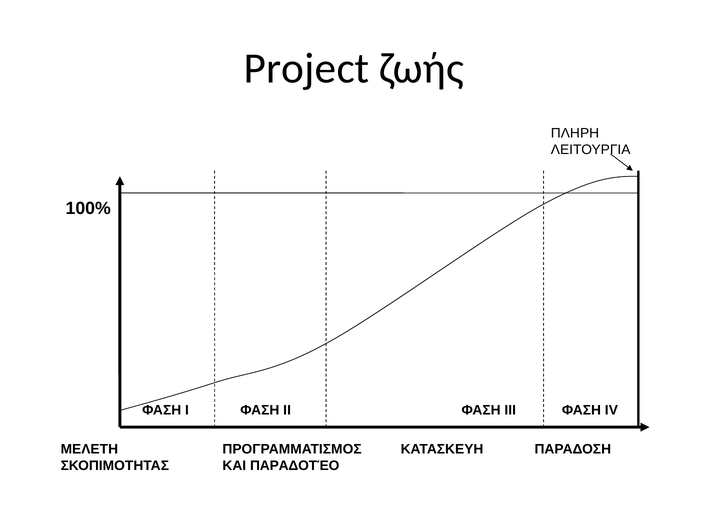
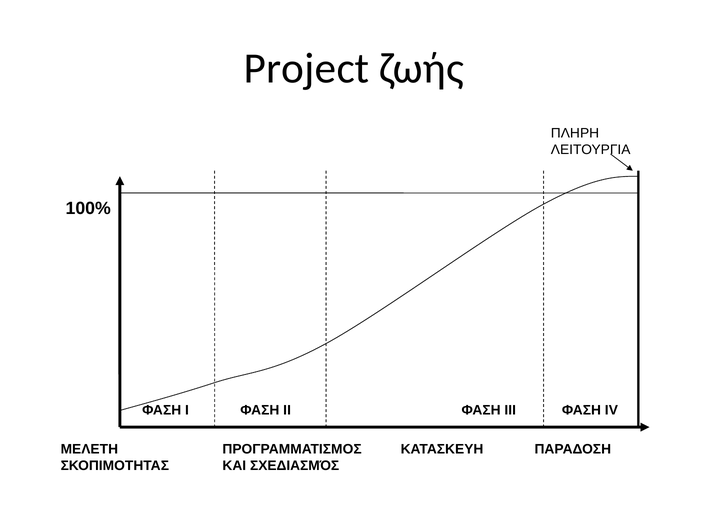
ΠΑΡΑΔΟΤΈΟ: ΠΑΡΑΔΟΤΈΟ -> ΣΧΕΔΙΑΣΜΌΣ (295, 466)
